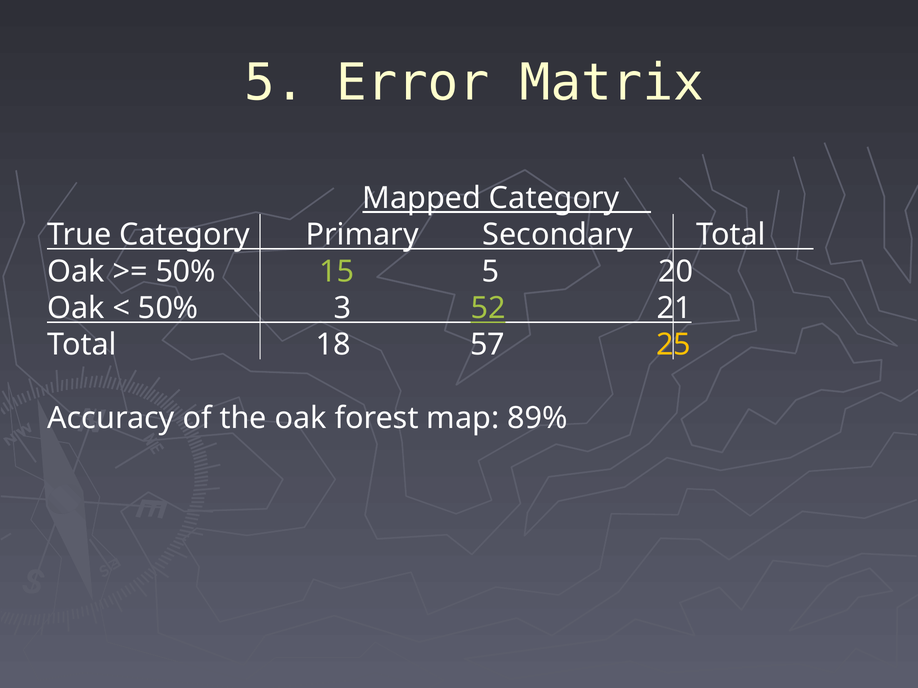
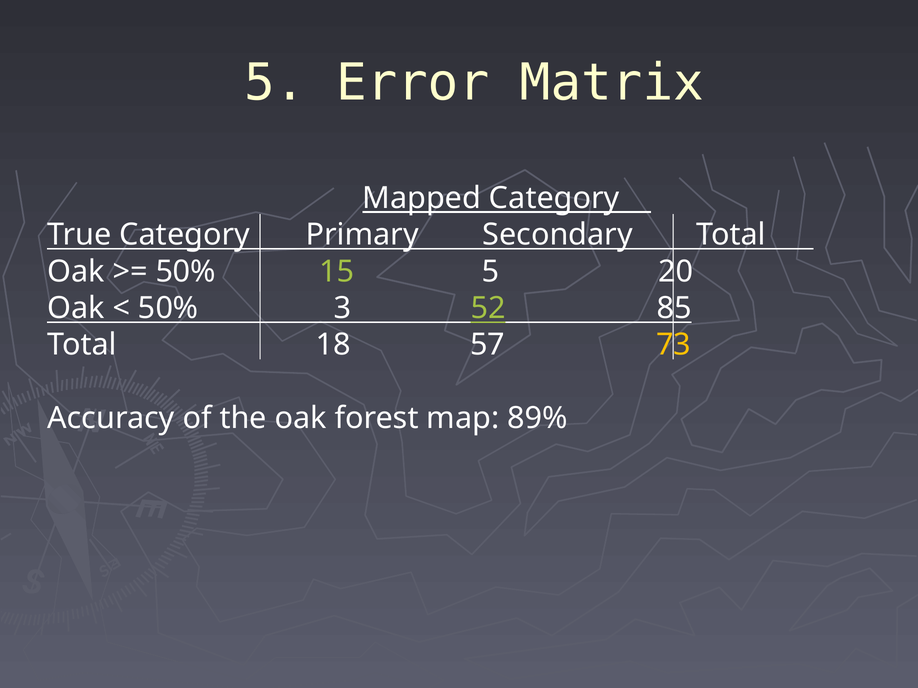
21: 21 -> 85 (674, 308)
25: 25 -> 73 (674, 345)
